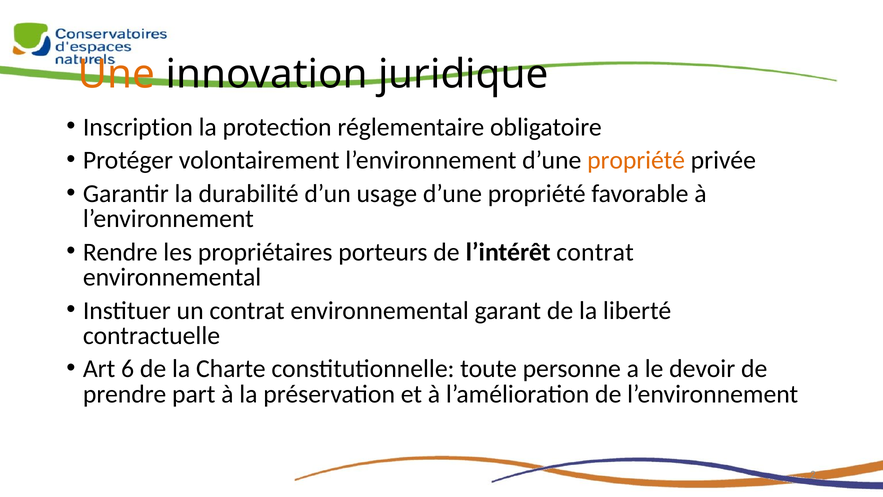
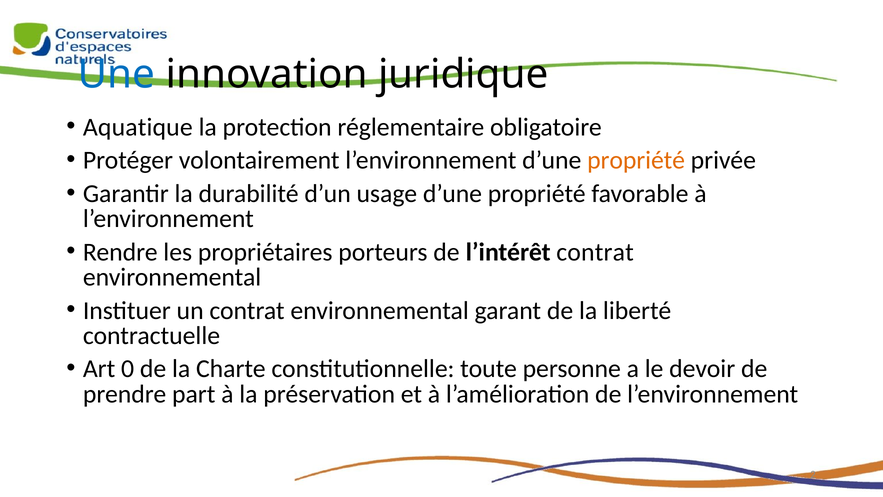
Une colour: orange -> blue (117, 74)
Inscription: Inscription -> Aquatique (138, 127)
6: 6 -> 0 (128, 369)
